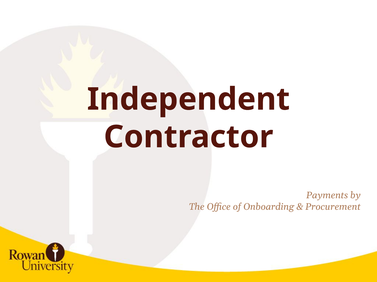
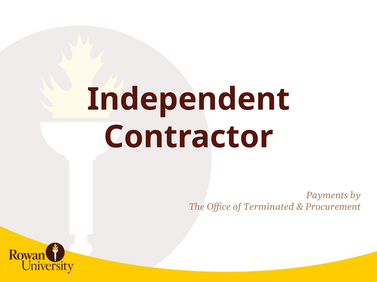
Onboarding: Onboarding -> Terminated (269, 207)
